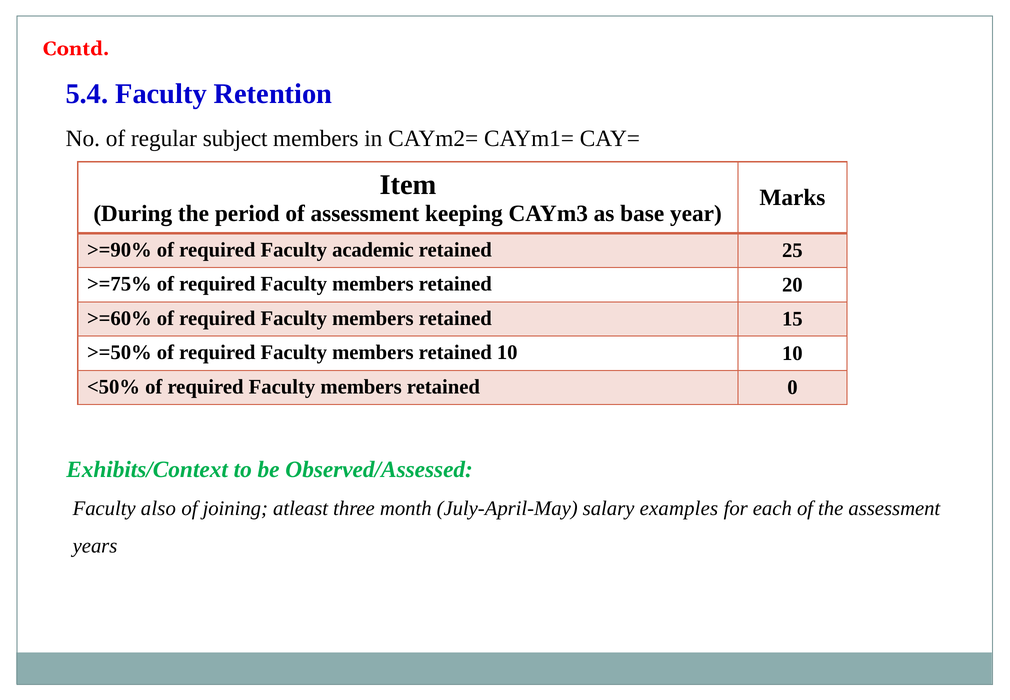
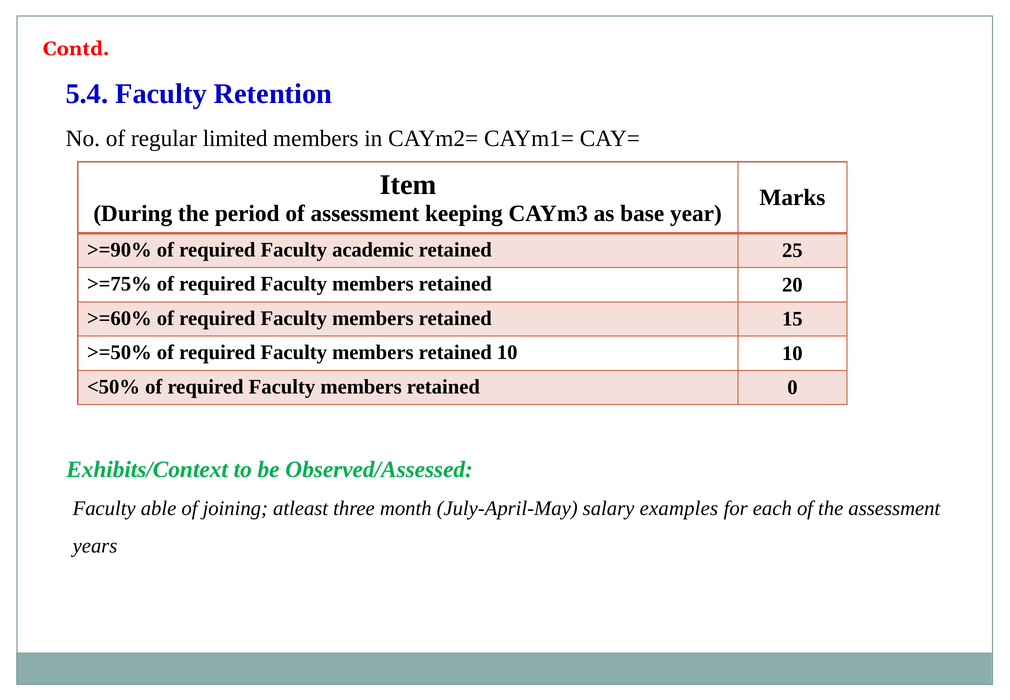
subject: subject -> limited (235, 138)
also: also -> able (159, 508)
